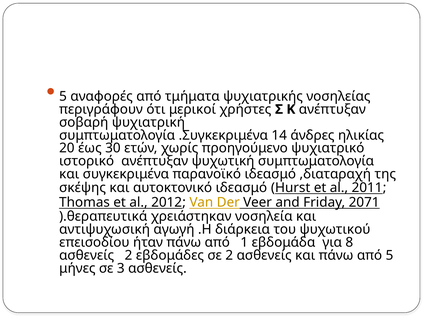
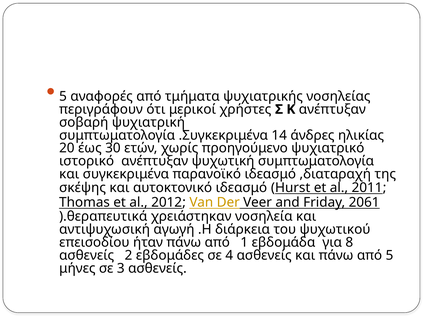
2071: 2071 -> 2061 (364, 202)
σε 2: 2 -> 4 (229, 256)
